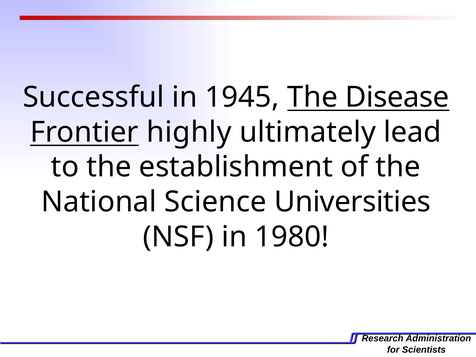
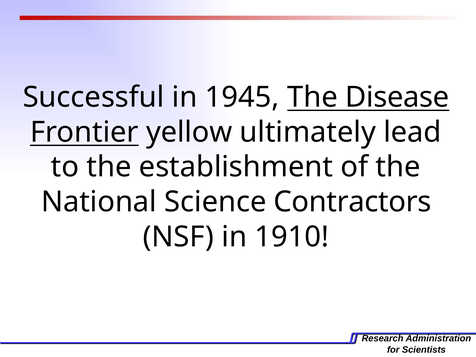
highly: highly -> yellow (189, 132)
Universities: Universities -> Contractors (352, 202)
1980: 1980 -> 1910 (292, 237)
